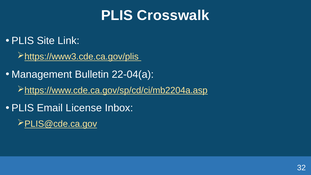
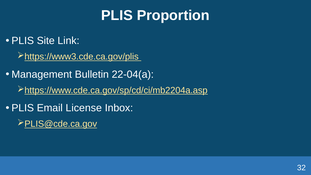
Crosswalk: Crosswalk -> Proportion (173, 15)
